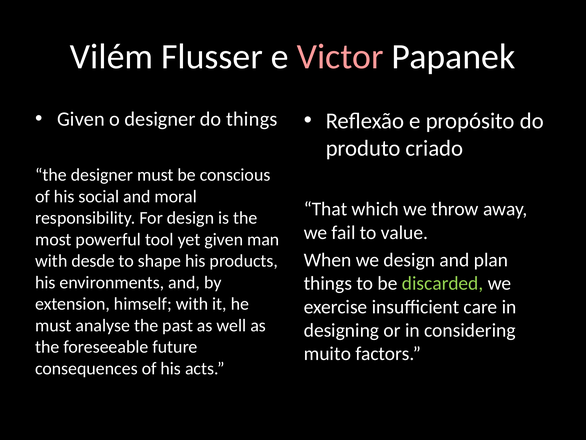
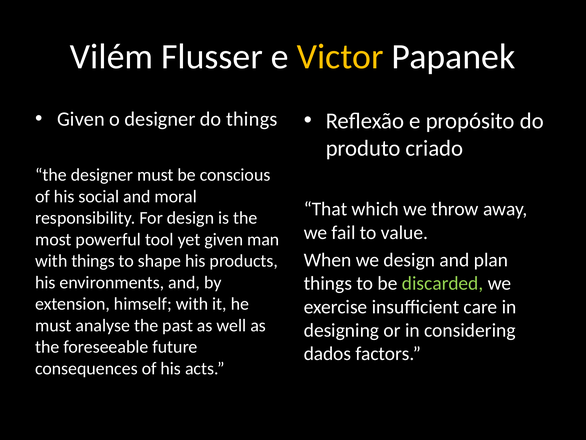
Victor colour: pink -> yellow (340, 57)
with desde: desde -> things (93, 261)
muito: muito -> dados (327, 353)
